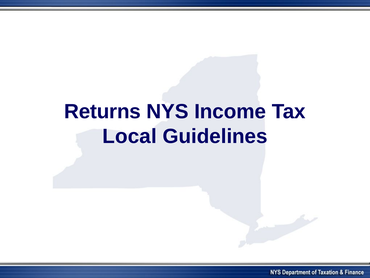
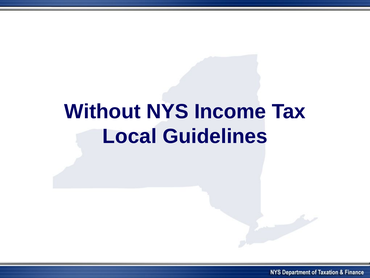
Returns: Returns -> Without (102, 111)
